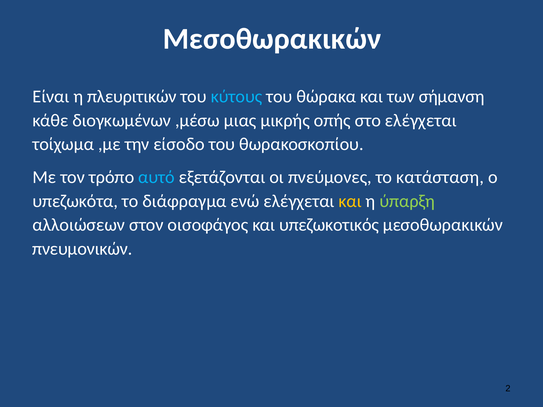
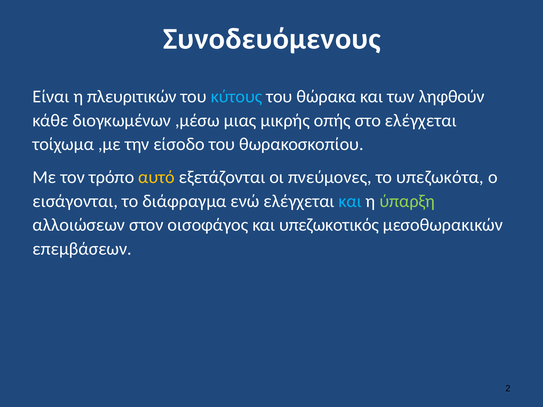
Μεσοθωρακικών: Μεσοθωρακικών -> Συνοδευόμενους (272, 39)
σήμανση: σήμανση -> ληφθούν (452, 97)
αυτό colour: light blue -> yellow (157, 177)
κατάσταση: κατάσταση -> υπεζωκότα (440, 177)
υπεζωκότα: υπεζωκότα -> εισάγονται (75, 201)
και colour: yellow -> light blue (350, 201)
πνευμονικών: πνευμονικών -> επεμβάσεων (82, 249)
